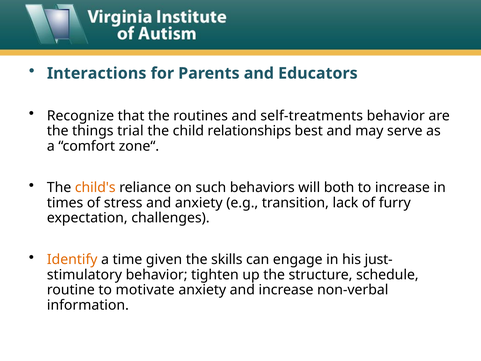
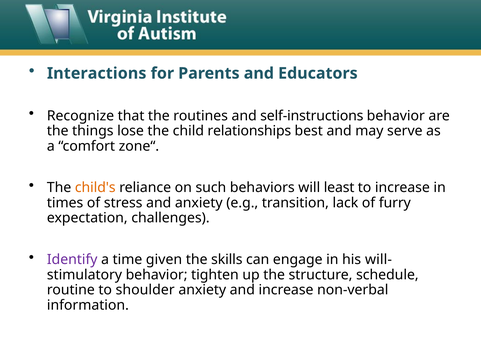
self-treatments: self-treatments -> self-instructions (312, 116)
trial: trial -> lose (131, 131)
both: both -> least (339, 188)
Identify colour: orange -> purple (72, 259)
just-: just- -> will- (378, 259)
motivate: motivate -> shoulder (145, 290)
